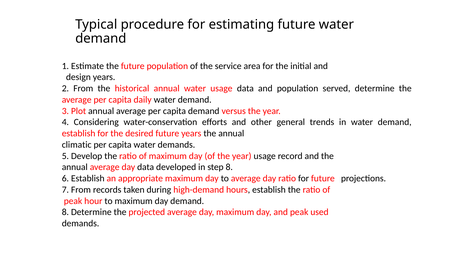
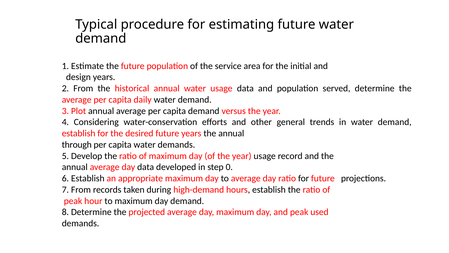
climatic: climatic -> through (77, 144)
step 8: 8 -> 0 (229, 167)
